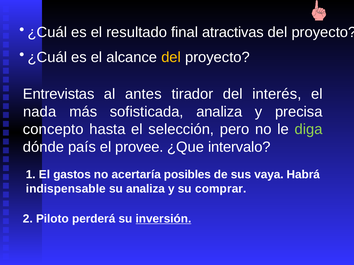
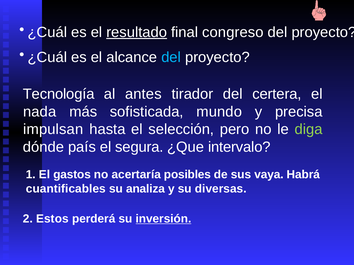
resultado underline: none -> present (137, 32)
atractivas: atractivas -> congreso (233, 32)
del colour: yellow -> light blue (171, 57)
Entrevistas: Entrevistas -> Tecnología (59, 94)
interés: interés -> certera (277, 94)
sofisticada analiza: analiza -> mundo (219, 112)
concepto: concepto -> impulsan (53, 130)
provee: provee -> segura (139, 147)
indispensable: indispensable -> cuantificables (66, 189)
comprar: comprar -> diversas (221, 189)
Piloto: Piloto -> Estos (52, 219)
